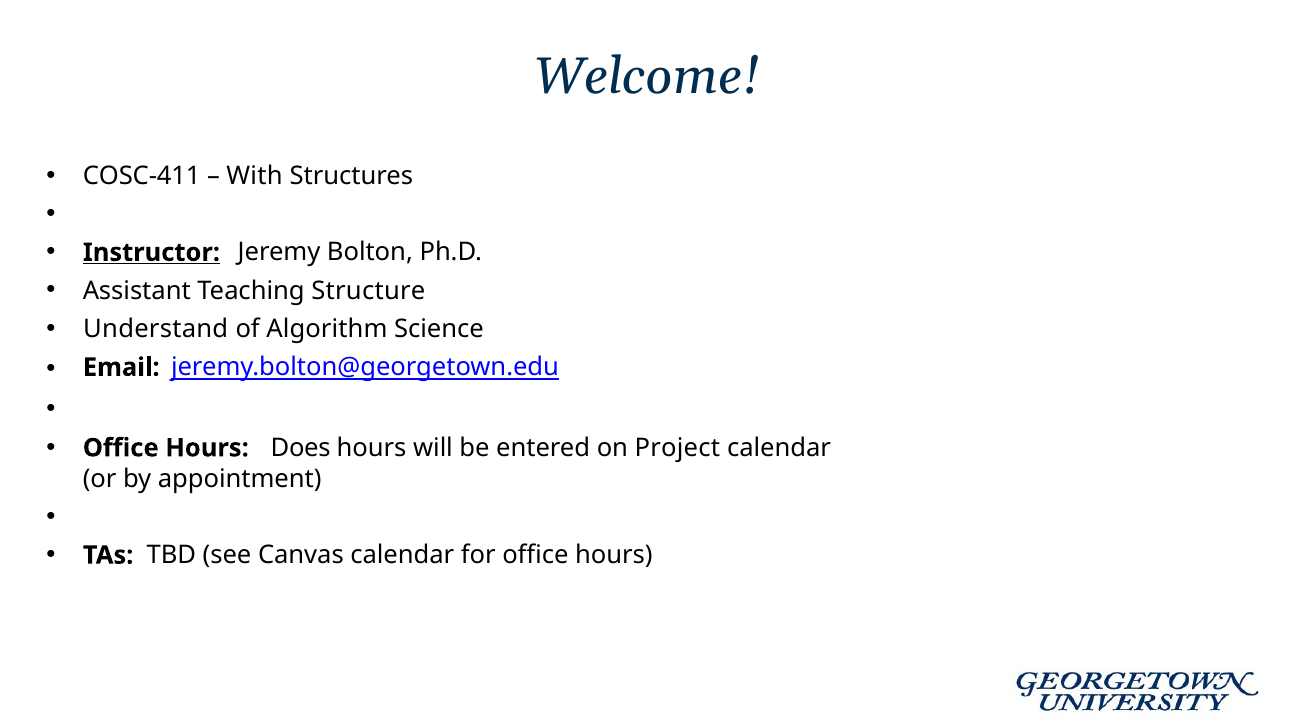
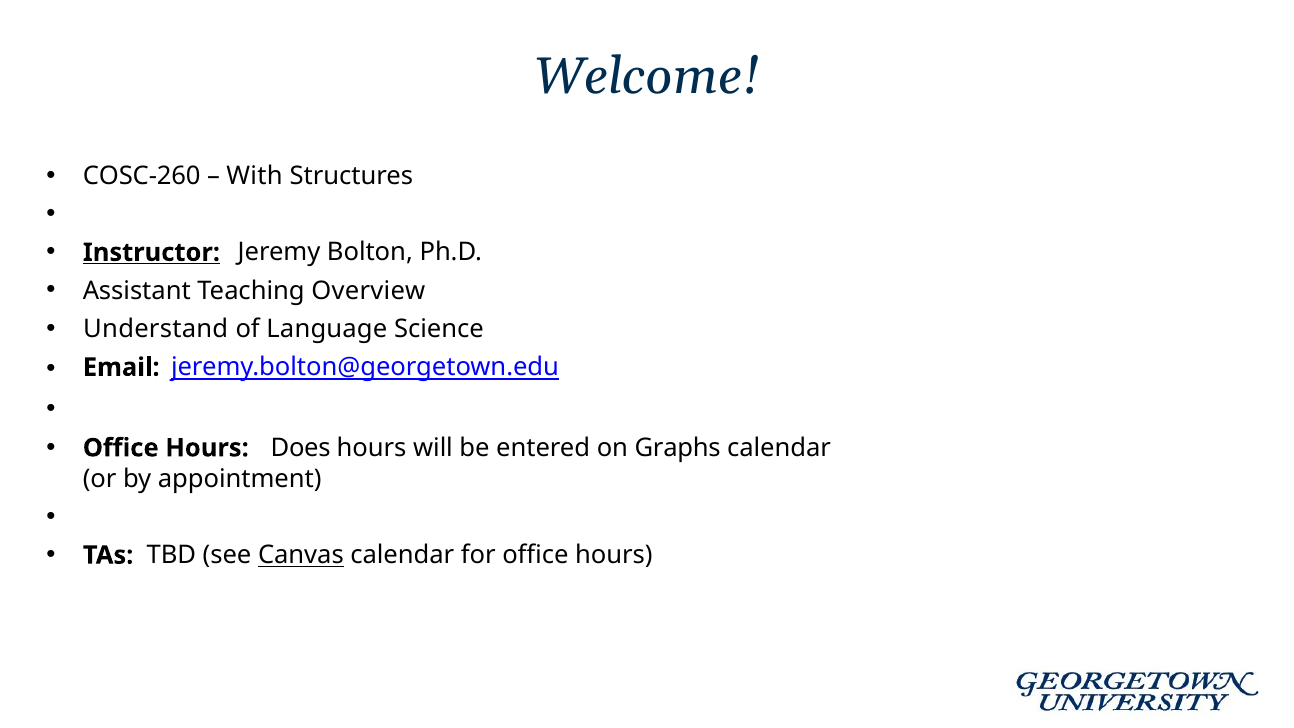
COSC-411: COSC-411 -> COSC-260 (142, 176)
Structure: Structure -> Overview (368, 291)
Algorithm: Algorithm -> Language (327, 329)
Project: Project -> Graphs (678, 448)
Canvas underline: none -> present (301, 555)
